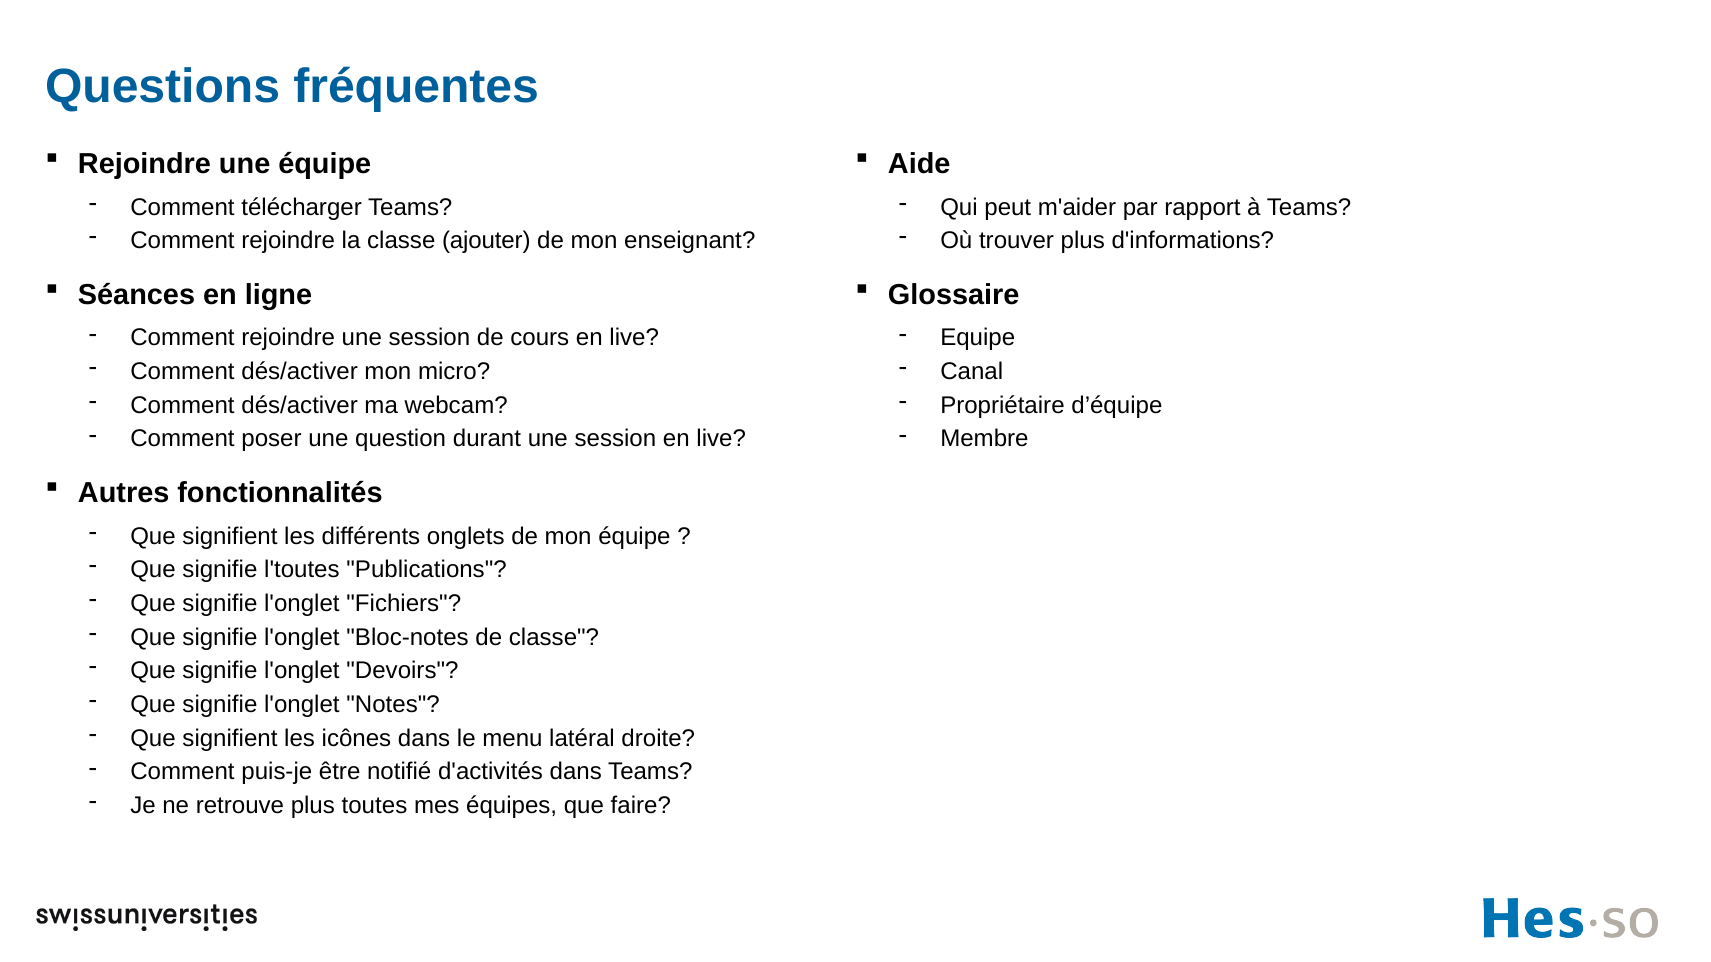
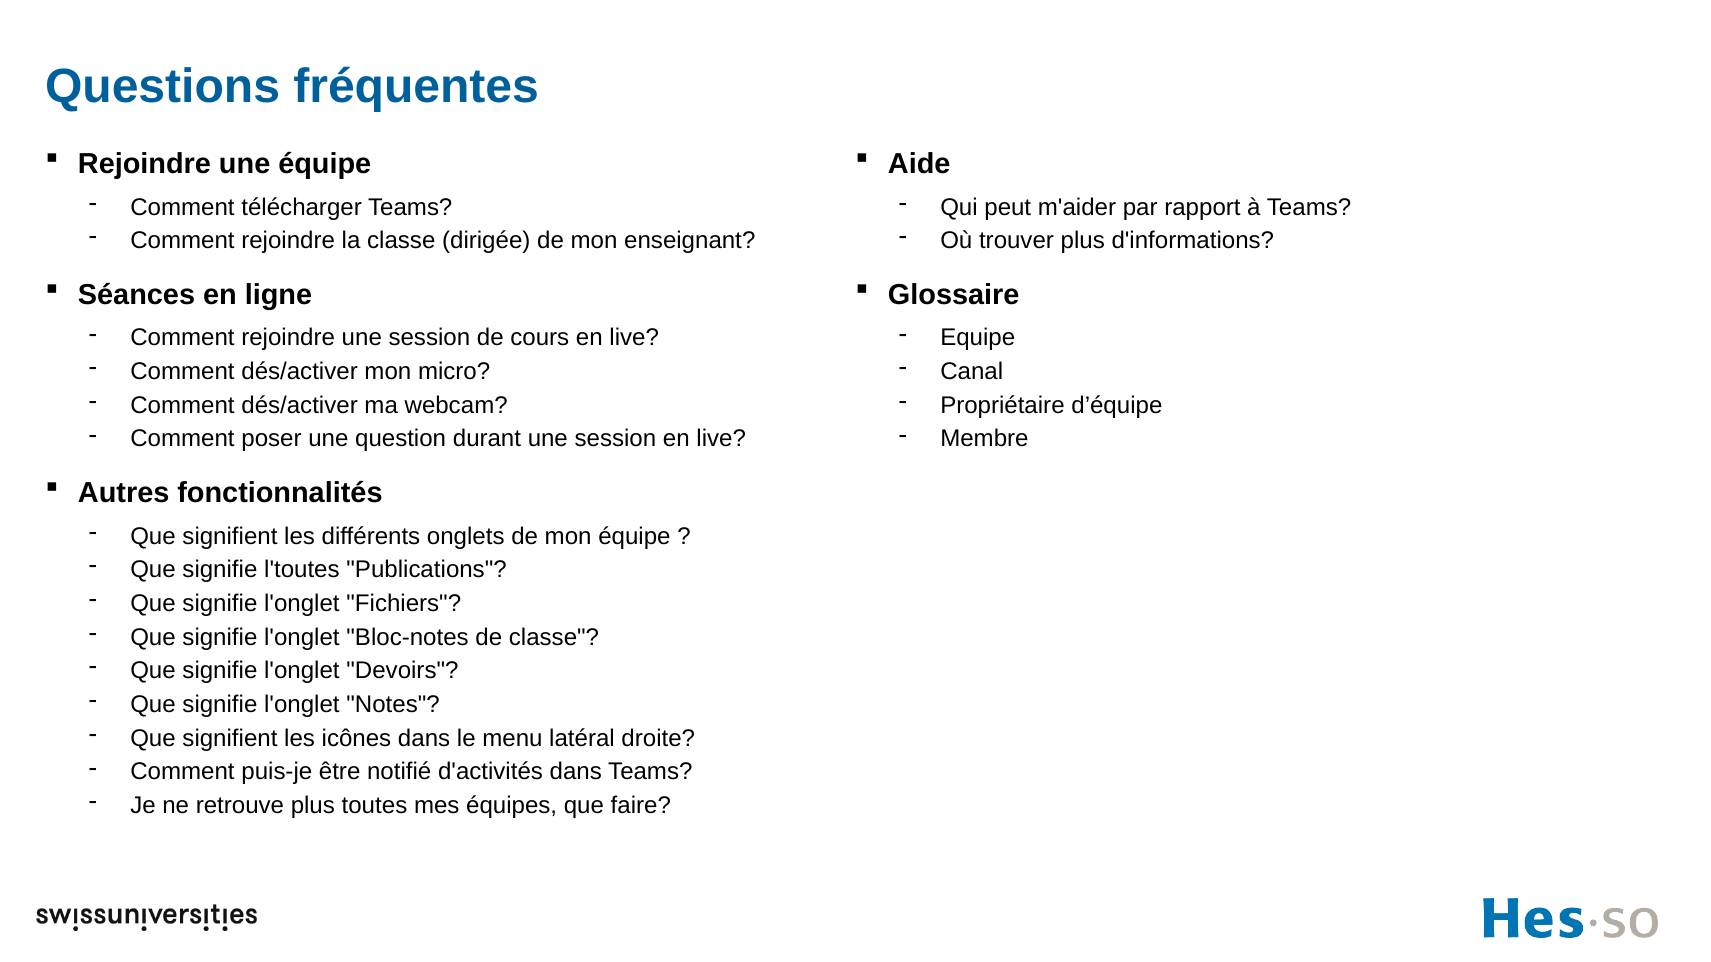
ajouter: ajouter -> dirigée (486, 241)
